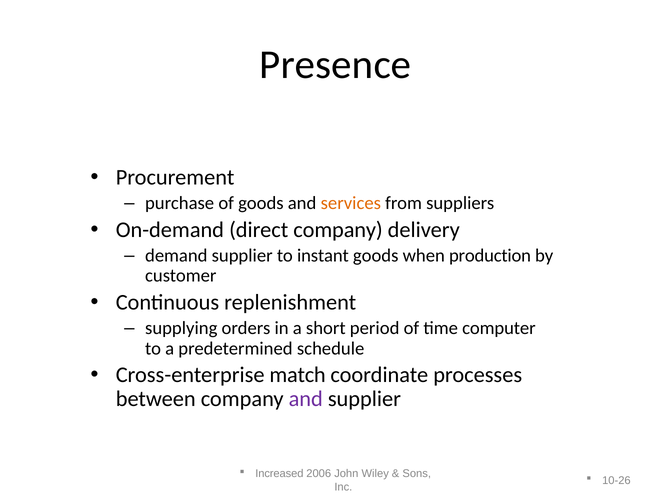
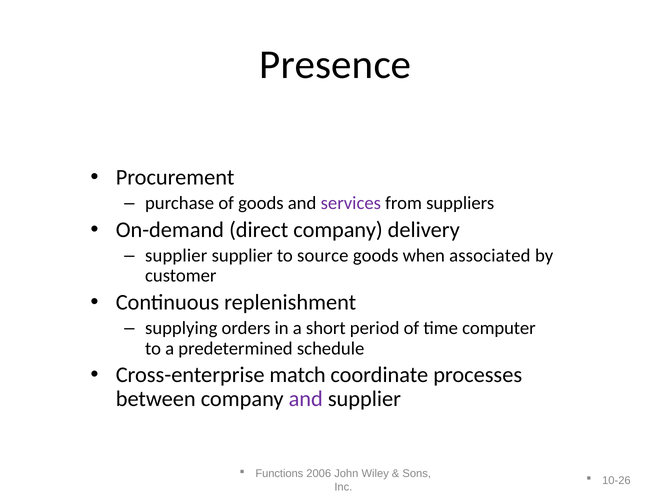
services colour: orange -> purple (351, 203)
demand: demand -> supplier (176, 256)
instant: instant -> source (323, 256)
production: production -> associated (490, 256)
Increased: Increased -> Functions (279, 474)
